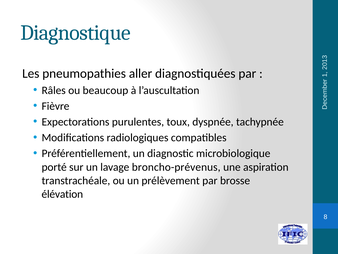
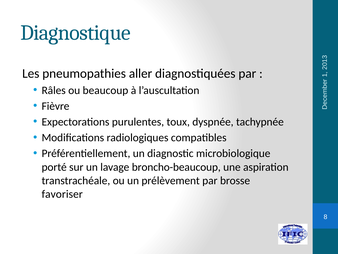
broncho-prévenus: broncho-prévenus -> broncho-beaucoup (176, 167)
élévation: élévation -> favoriser (62, 194)
